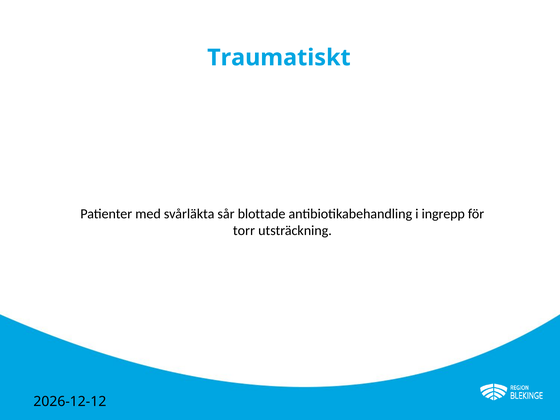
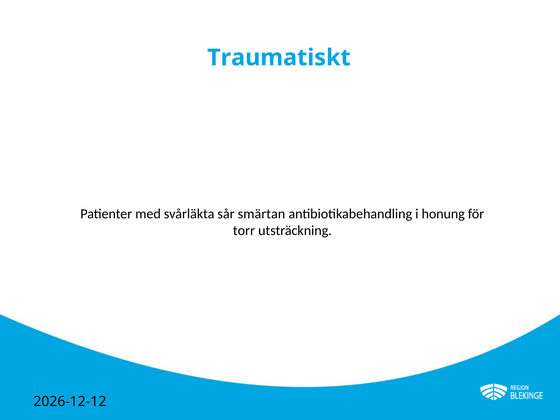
blottade: blottade -> smärtan (261, 214)
ingrepp: ingrepp -> honung (443, 214)
